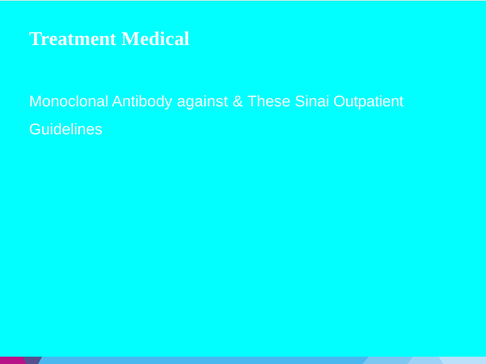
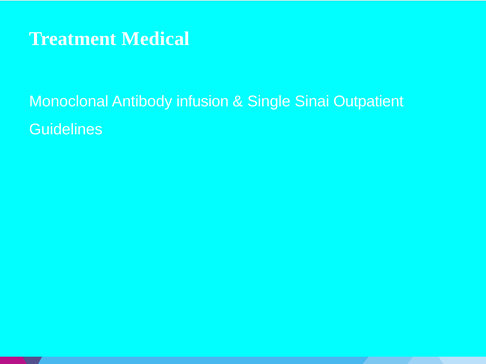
against: against -> infusion (203, 102)
These: These -> Single (269, 102)
